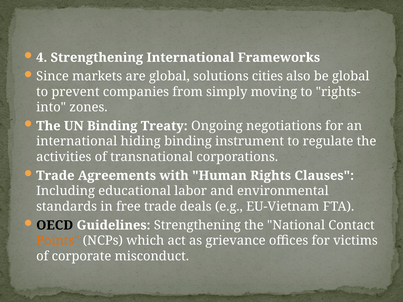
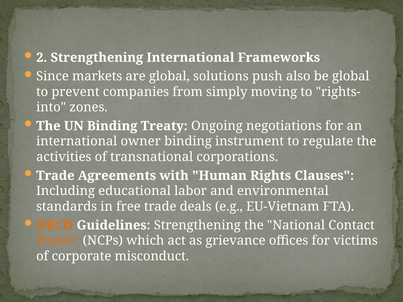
4: 4 -> 2 (42, 58)
cities: cities -> push (267, 76)
hiding: hiding -> owner (141, 142)
OECD colour: black -> orange (55, 225)
